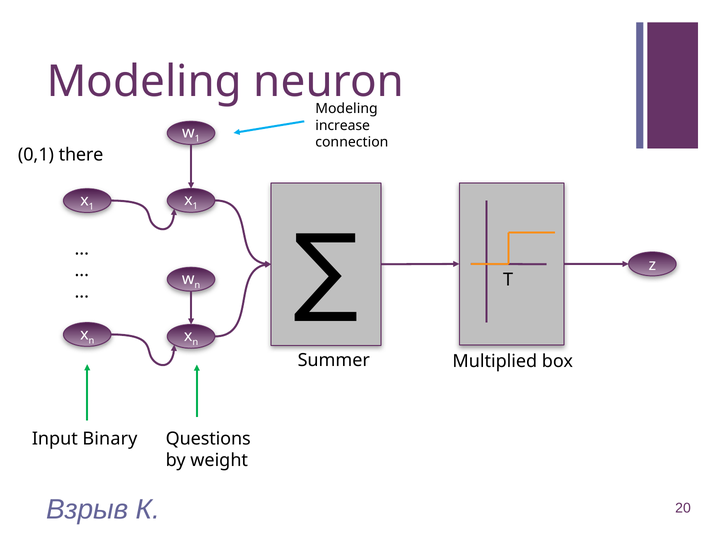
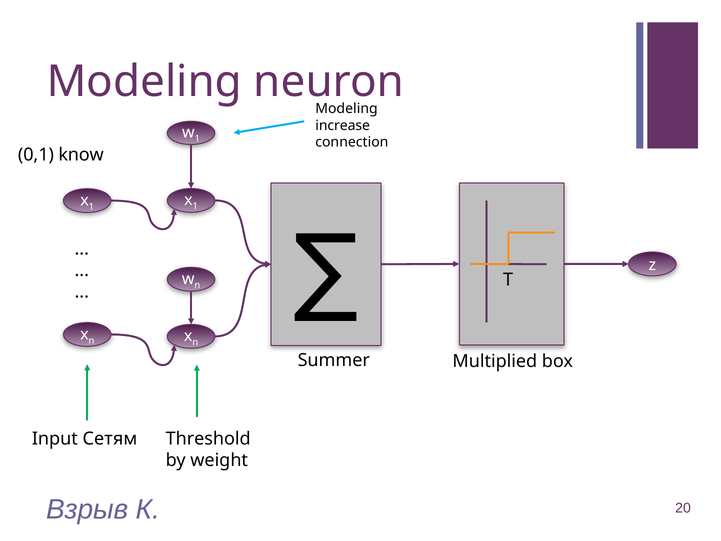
there: there -> know (81, 155)
Binary: Binary -> Сетям (110, 438)
Questions: Questions -> Threshold (208, 438)
